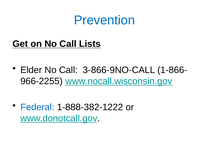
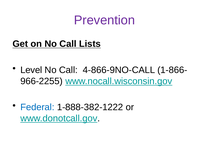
Prevention colour: blue -> purple (104, 20)
Elder: Elder -> Level (31, 70)
3-866-9NO-CALL: 3-866-9NO-CALL -> 4-866-9NO-CALL (119, 70)
